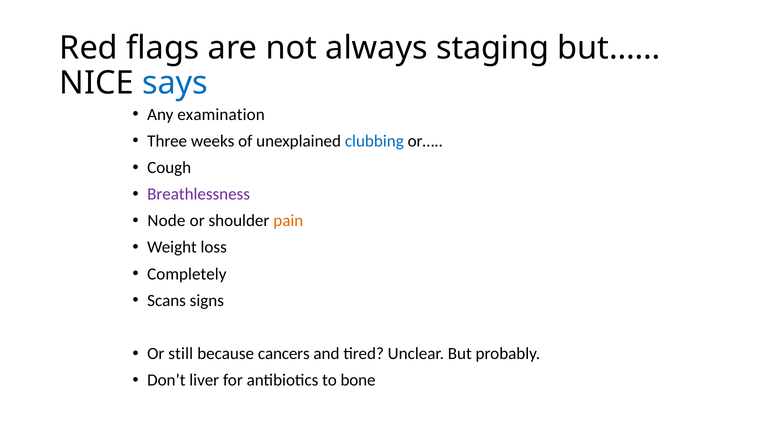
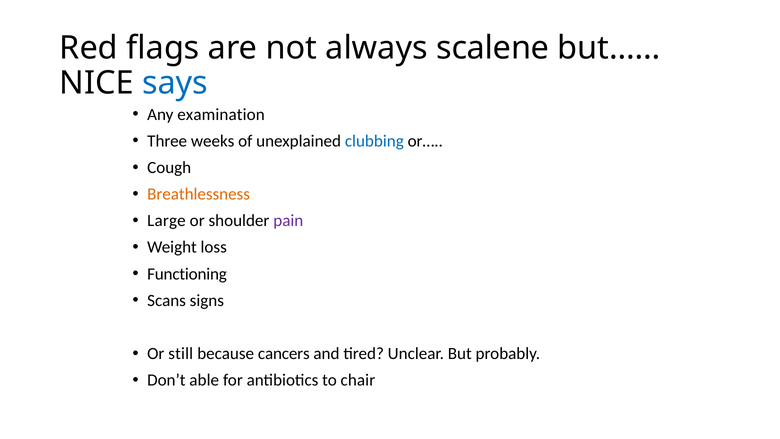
staging: staging -> scalene (493, 48)
Breathlessness colour: purple -> orange (199, 194)
Node: Node -> Large (166, 221)
pain colour: orange -> purple (288, 221)
Completely: Completely -> Functioning (187, 274)
liver: liver -> able (204, 380)
bone: bone -> chair (358, 380)
